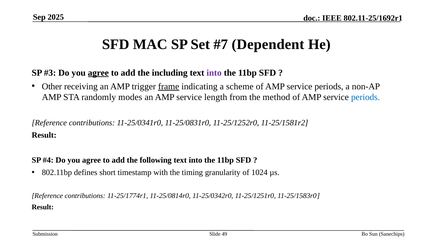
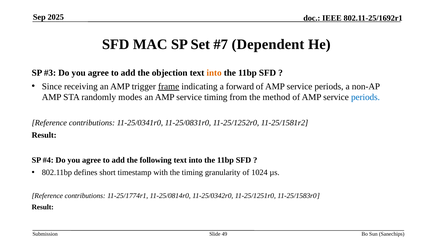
agree underline: present -> none (98, 73)
including: including -> objection (170, 73)
into colour: purple -> orange (214, 73)
Other: Other -> Since (52, 86)
scheme: scheme -> forward (240, 86)
service length: length -> timing (216, 97)
